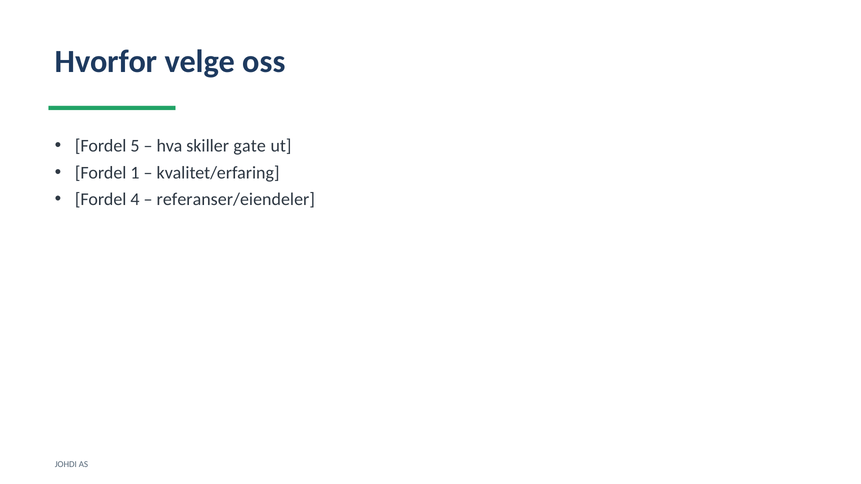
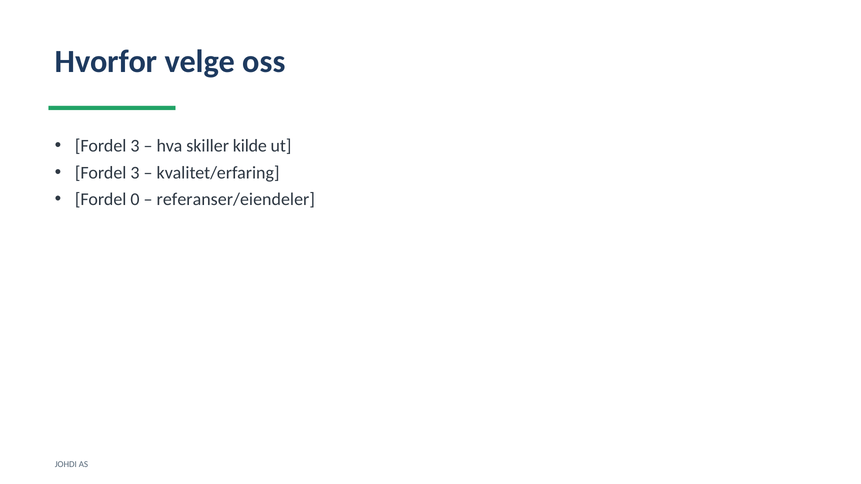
5: 5 -> 3 (135, 146)
gate: gate -> kilde (250, 146)
1: 1 -> 3 (135, 173)
4: 4 -> 0 (135, 200)
